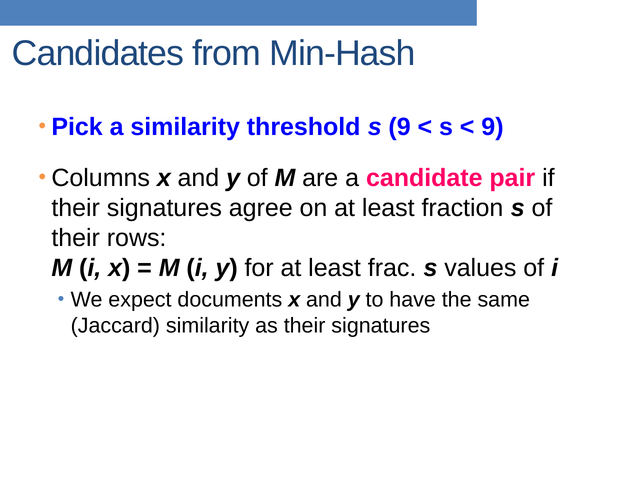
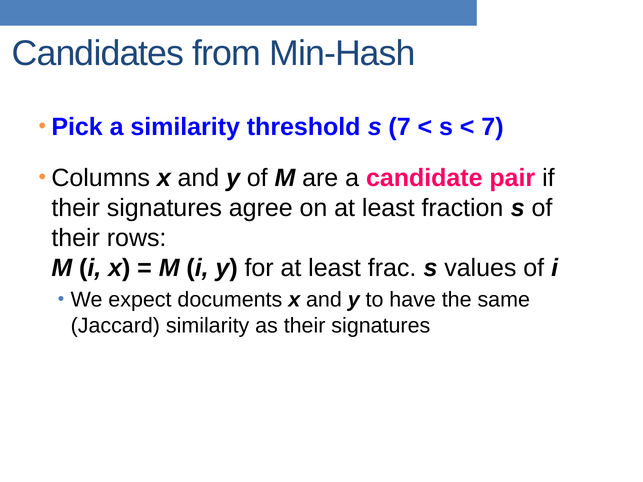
s 9: 9 -> 7 (400, 127)
9: 9 -> 7 (492, 127)
